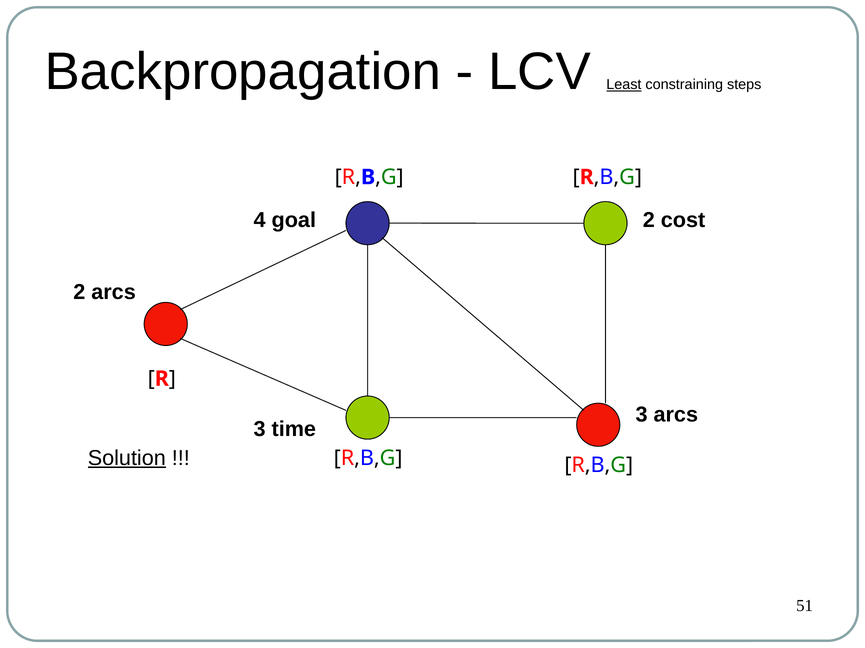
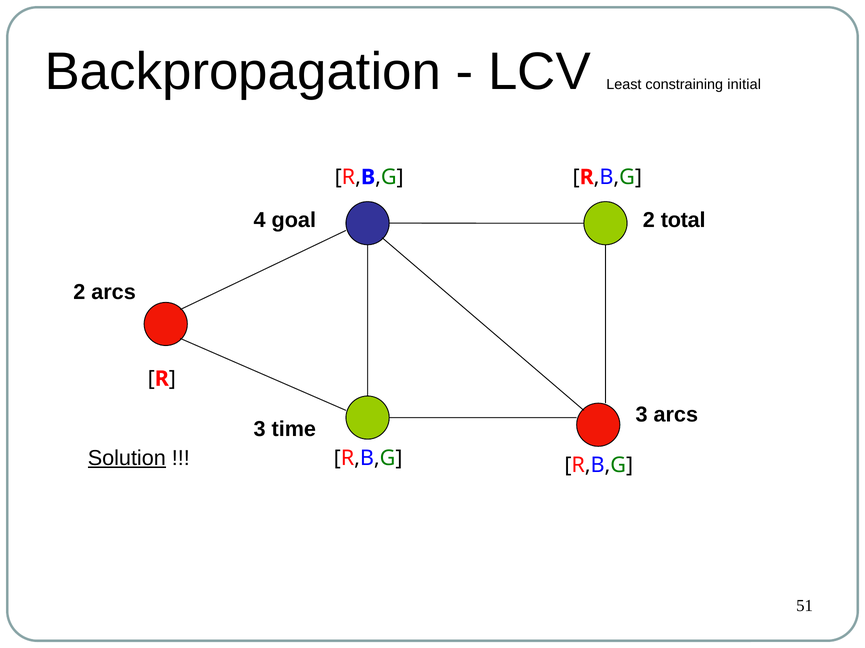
Least underline: present -> none (624, 85)
steps: steps -> initial (744, 85)
cost: cost -> total (683, 221)
